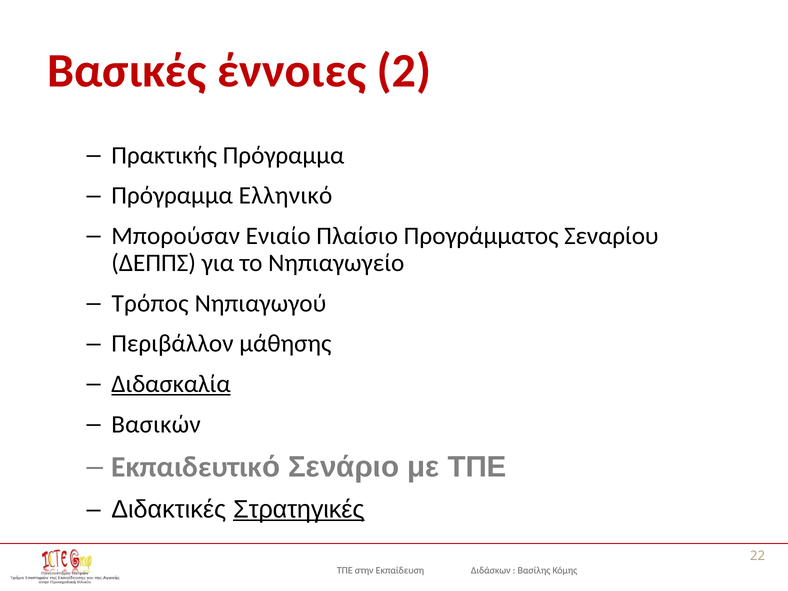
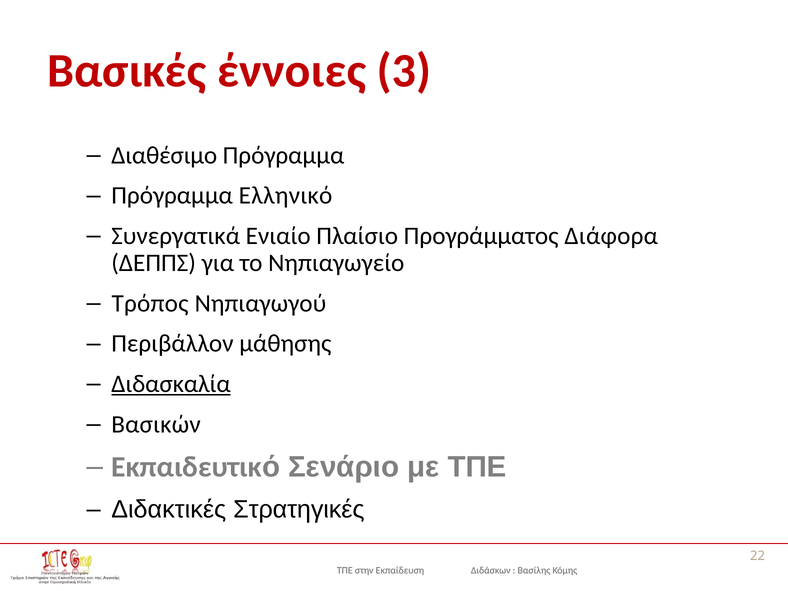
2: 2 -> 3 (404, 71)
Πρακτικής: Πρακτικής -> Διαθέσιμο (164, 155)
Μπορούσαν: Μπορούσαν -> Συνεργατικά (176, 236)
Σεναρίου: Σεναρίου -> Διάφορα (611, 236)
Στρατηγικές underline: present -> none (299, 510)
